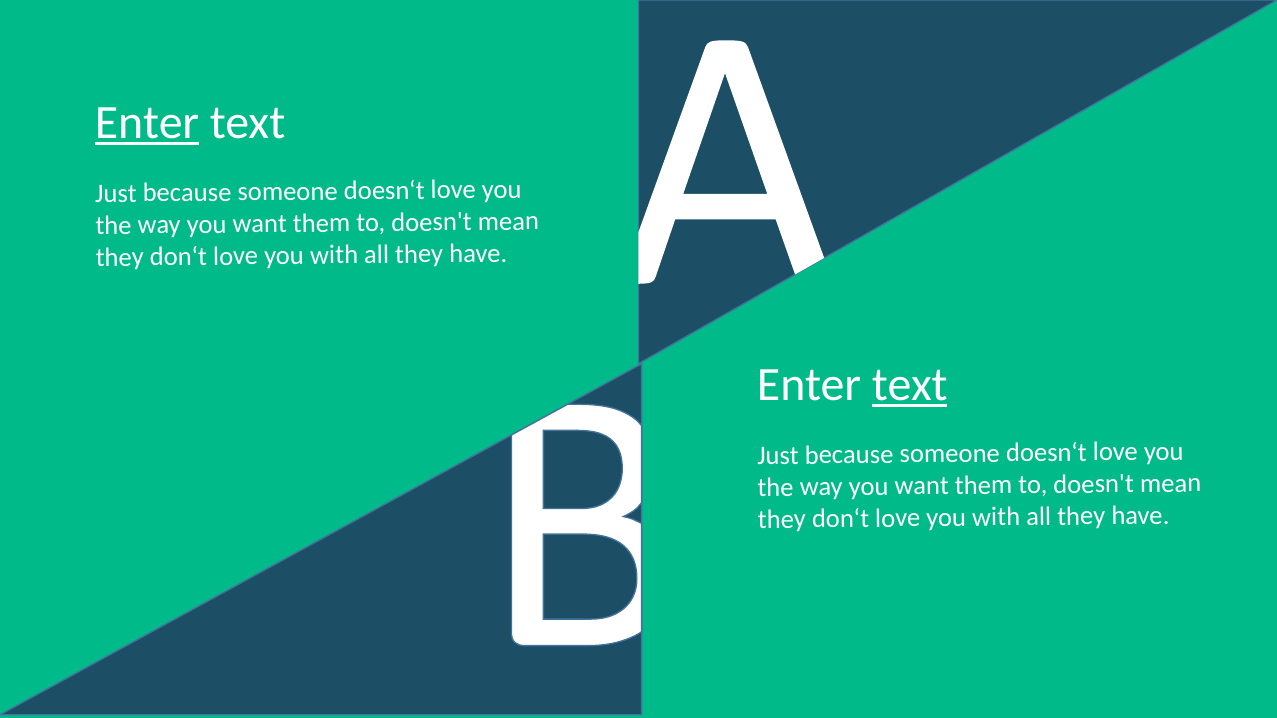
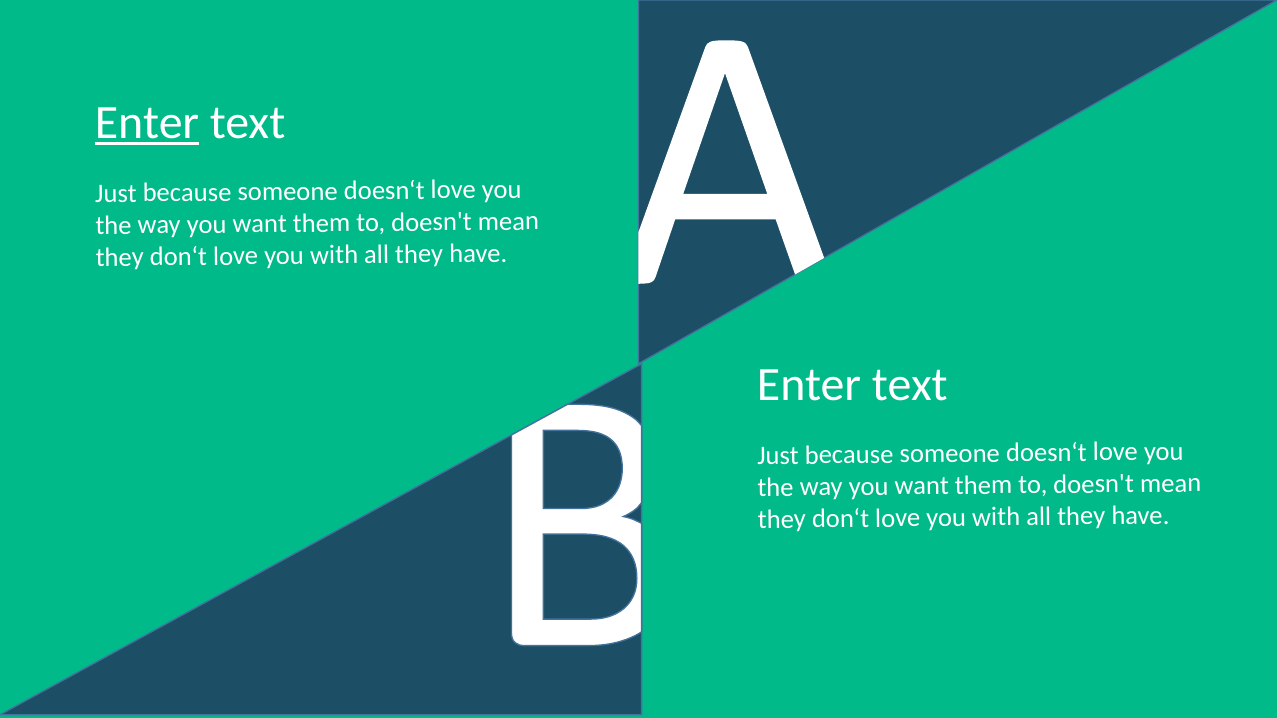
text underline: present -> none (910, 385)
